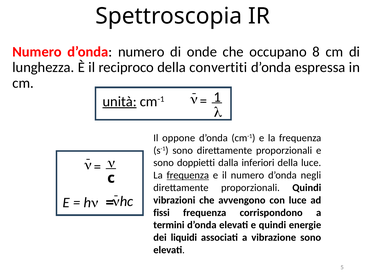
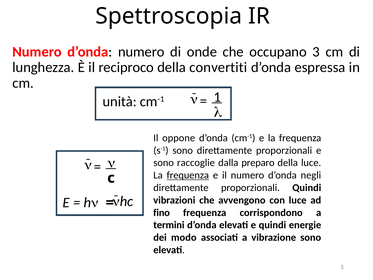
8: 8 -> 3 (316, 52)
unità underline: present -> none (120, 101)
doppietti: doppietti -> raccoglie (196, 163)
inferiori: inferiori -> preparo (258, 163)
fissi: fissi -> fino (162, 212)
liquidi: liquidi -> modo (184, 237)
